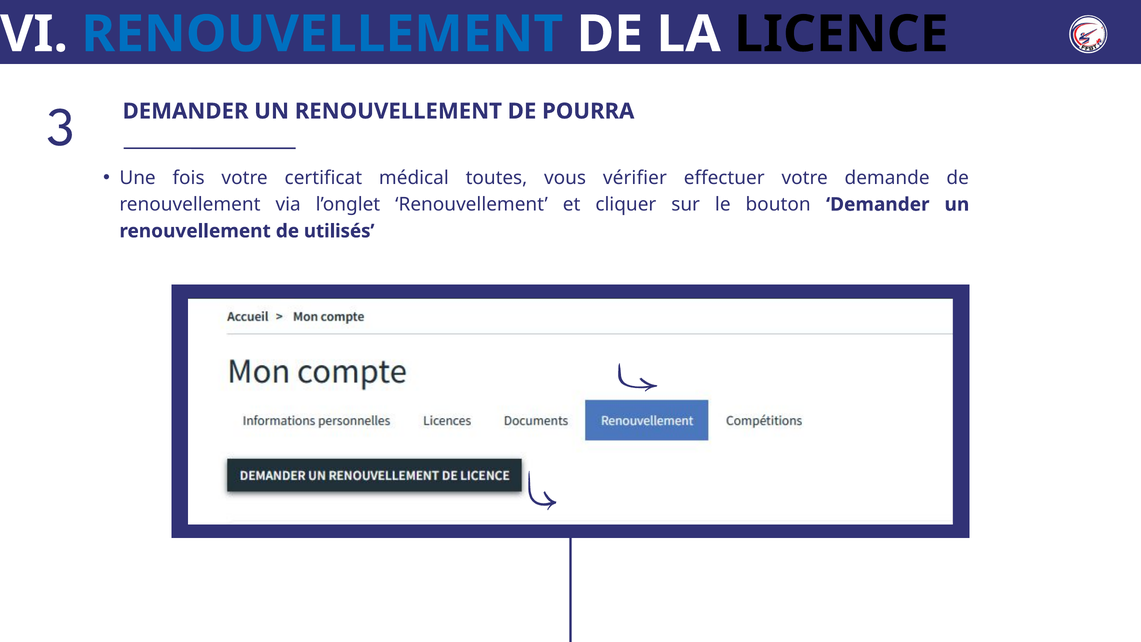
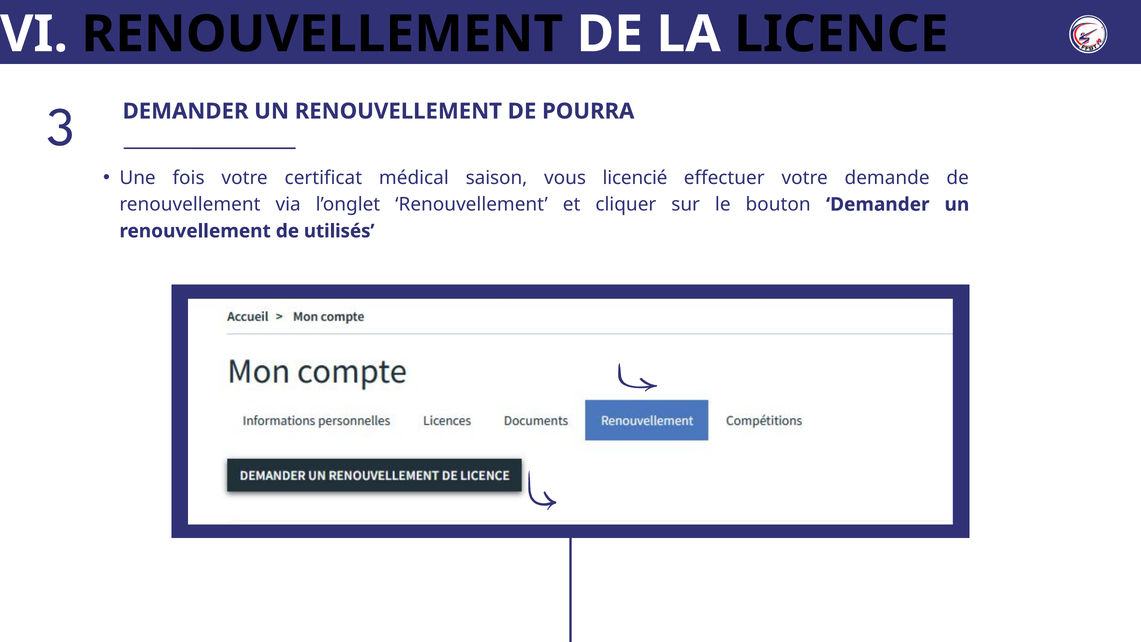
RENOUVELLEMENT colour: blue -> black (322, 34)
toutes: toutes -> saison (496, 178)
vérifier: vérifier -> licencié (635, 178)
